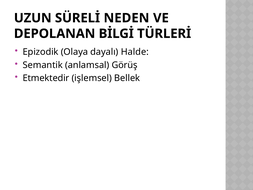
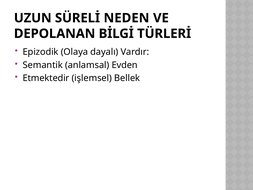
Halde: Halde -> Vardır (135, 52)
Görüş: Görüş -> Evden (125, 65)
